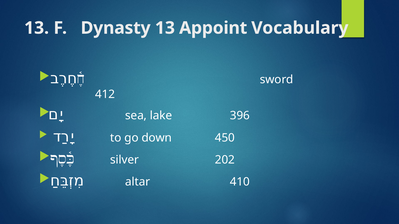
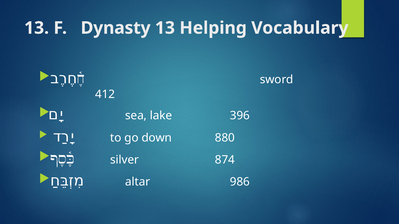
Appoint: Appoint -> Helping (213, 28)
450: 450 -> 880 (225, 138)
202: 202 -> 874 (225, 160)
410: 410 -> 986 (240, 182)
